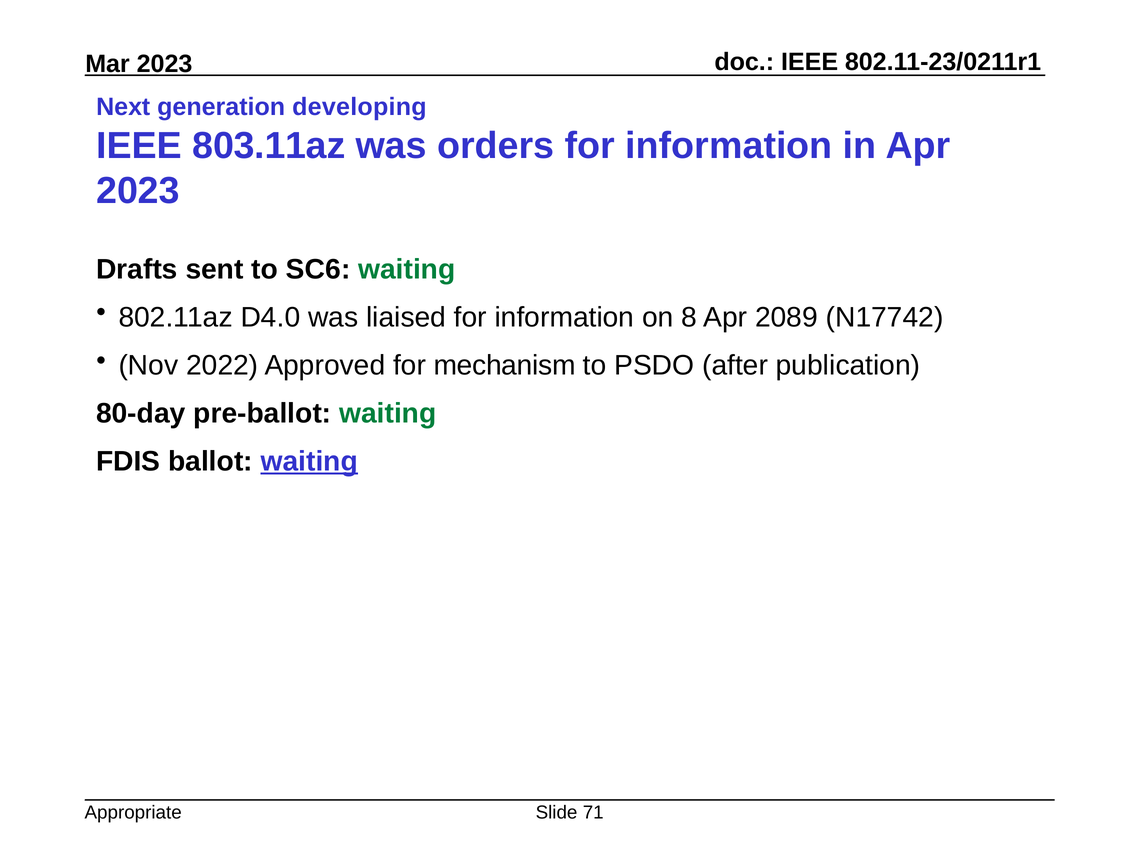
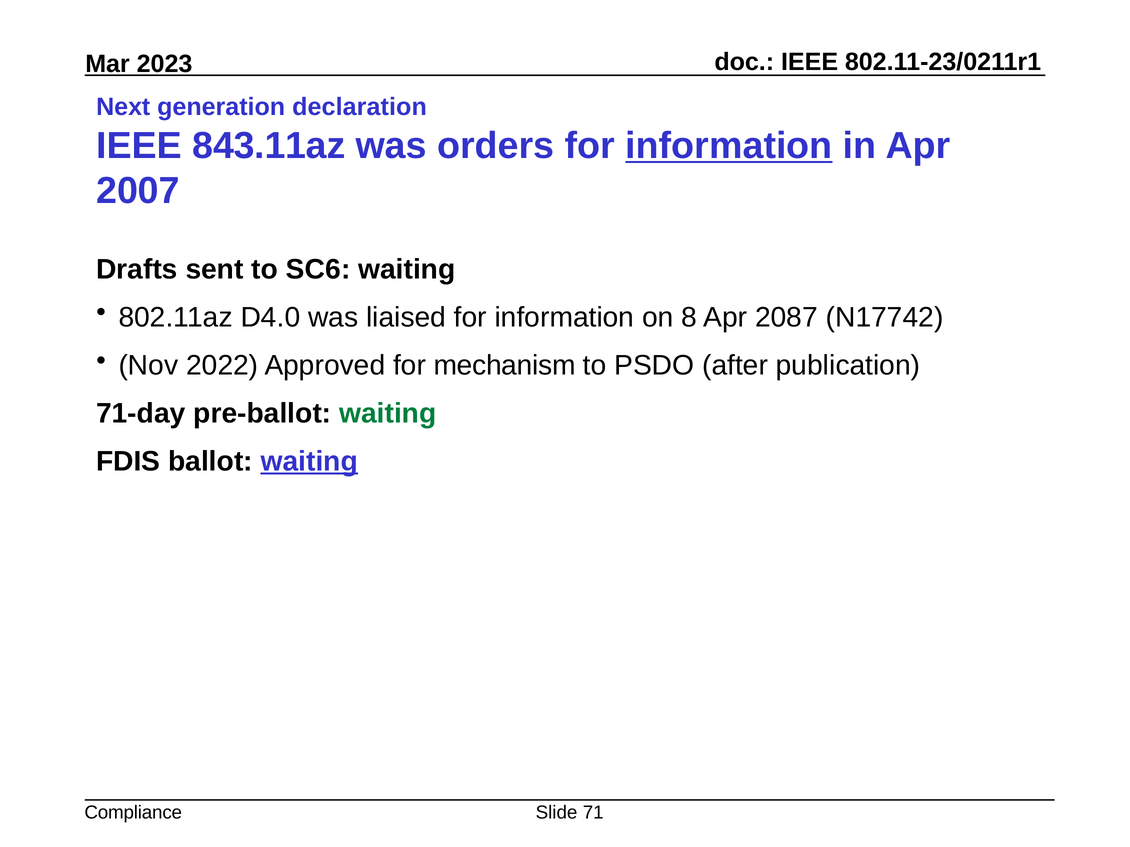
developing: developing -> declaration (359, 107)
803.11az: 803.11az -> 843.11az (269, 146)
information underline: none -> present (729, 146)
2023: 2023 -> 2007 (138, 191)
waiting colour: green -> black (407, 269)
2089: 2089 -> 2087 (786, 317)
80-day: 80-day -> 71-day (141, 414)
Appropriate: Appropriate -> Compliance (133, 813)
